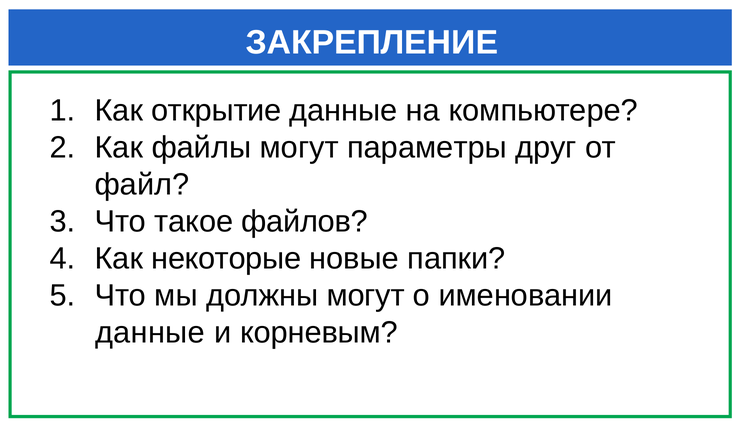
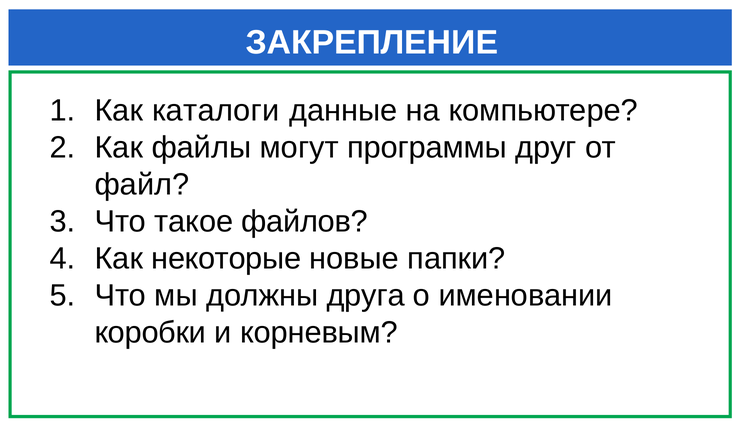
открытие: открытие -> каталоги (216, 111)
параметры: параметры -> программы (427, 148)
должны могут: могут -> друга (366, 295)
данные: данные -> коробки (150, 332)
